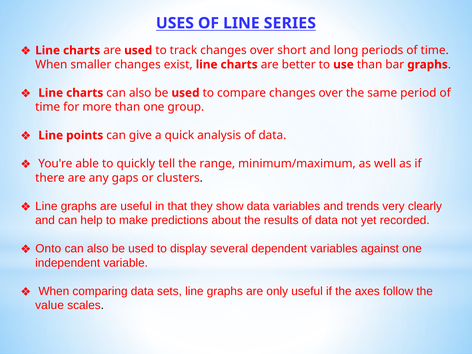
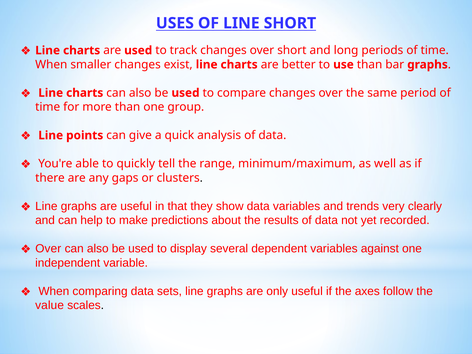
LINE SERIES: SERIES -> SHORT (290, 23)
Onto: Onto -> Over (48, 249)
